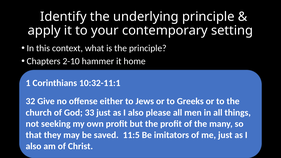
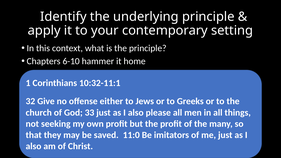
2-10: 2-10 -> 6-10 (71, 61)
11:5: 11:5 -> 11:0 (131, 135)
